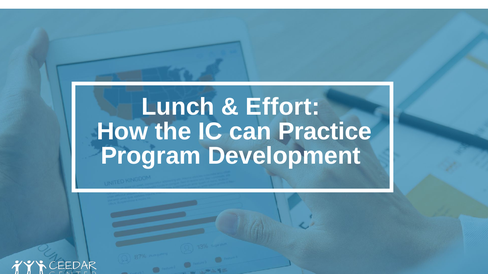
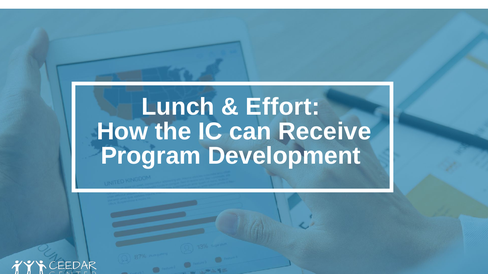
Practice: Practice -> Receive (325, 132)
